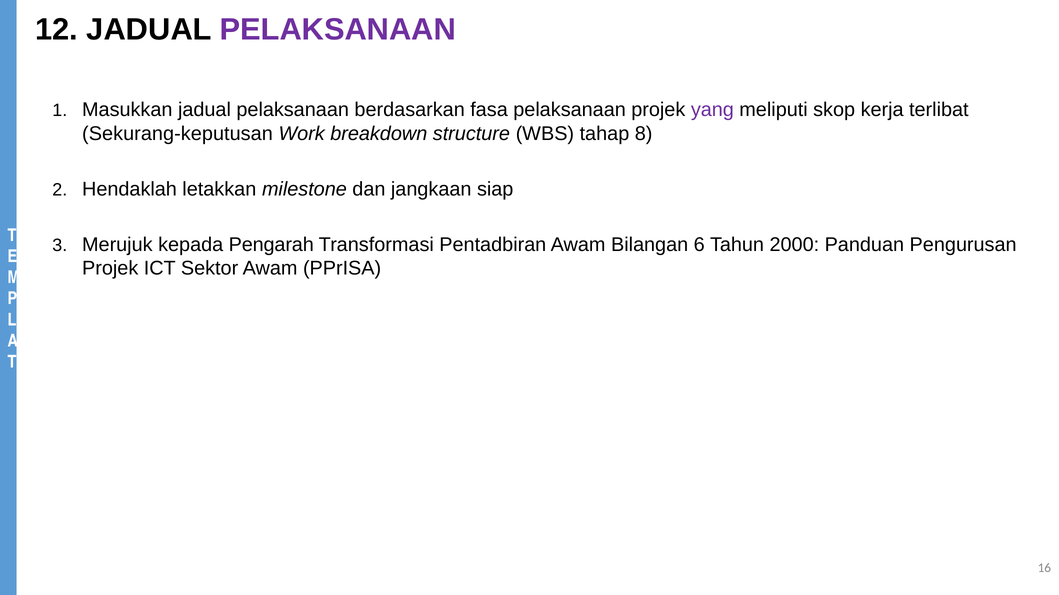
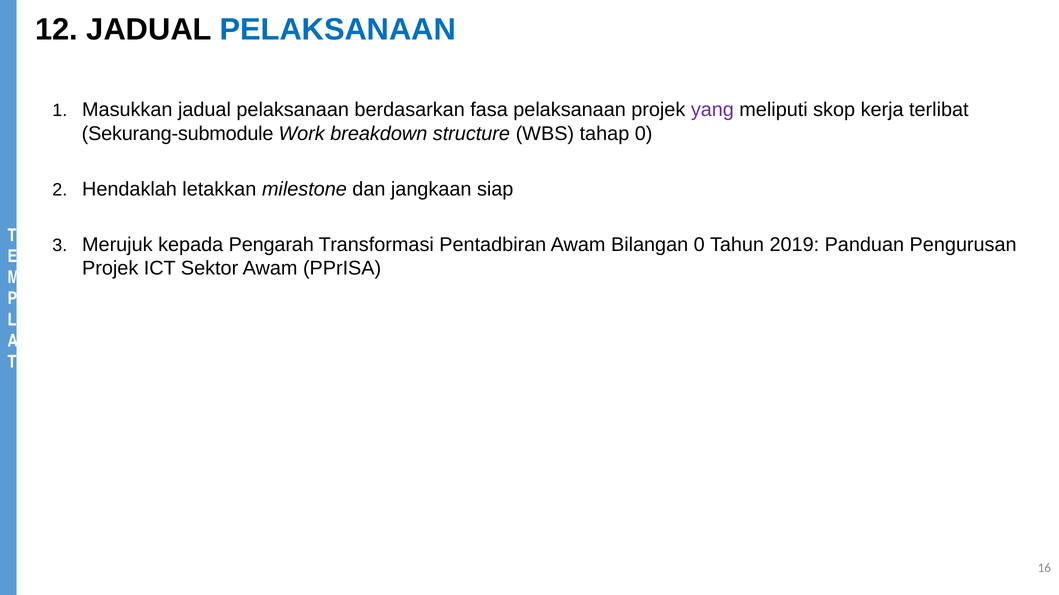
PELAKSANAAN colour: purple -> blue (338, 30)
Sekurang-keputusan: Sekurang-keputusan -> Sekurang-submodule (178, 134)
tahap 8: 8 -> 0 (644, 134)
Bilangan 6: 6 -> 0 (699, 245)
2000: 2000 -> 2019 (794, 245)
